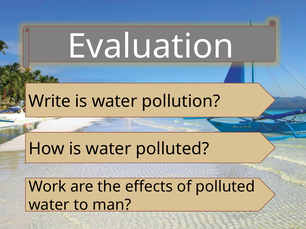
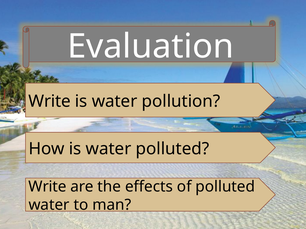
Work: Work -> Write (47, 187)
